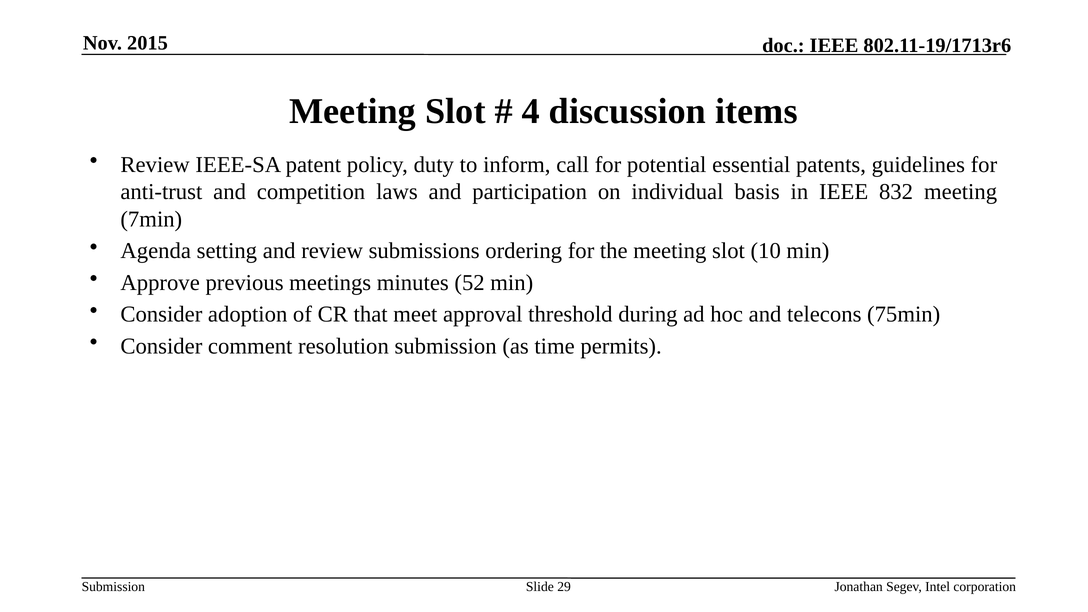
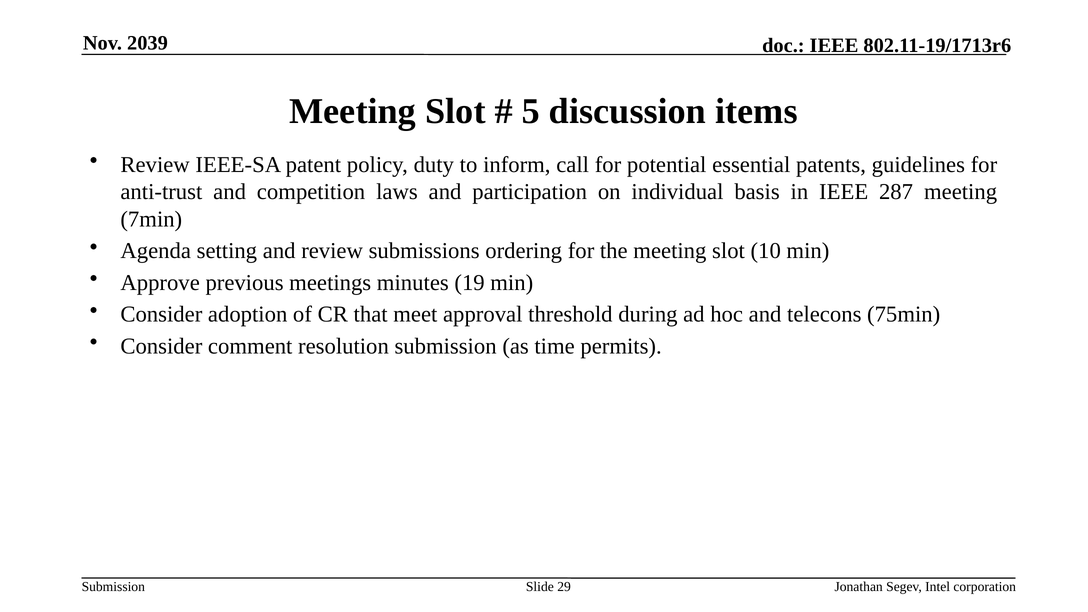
2015: 2015 -> 2039 (147, 43)
4: 4 -> 5 (531, 111)
832: 832 -> 287 (896, 192)
52: 52 -> 19 (470, 283)
